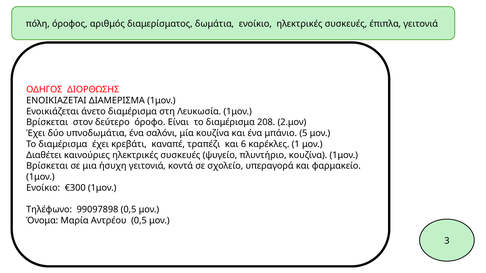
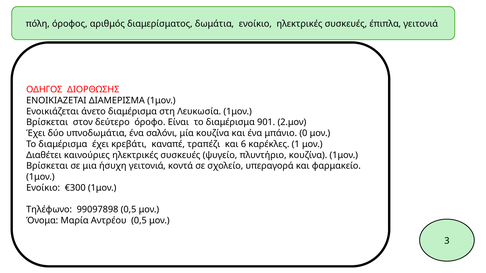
208: 208 -> 901 (266, 122)
5: 5 -> 0 (303, 133)
